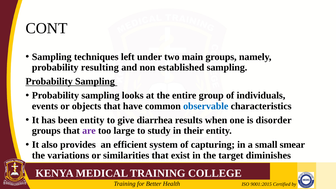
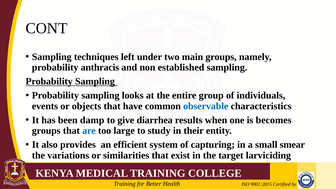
resulting: resulting -> anthracis (100, 67)
been entity: entity -> damp (92, 120)
disorder: disorder -> becomes (274, 120)
are colour: purple -> blue (89, 131)
diminishes: diminishes -> larviciding (268, 155)
